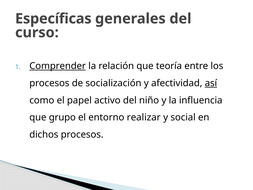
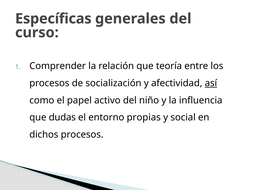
Comprender underline: present -> none (58, 66)
grupo: grupo -> dudas (62, 117)
realizar: realizar -> propias (144, 117)
